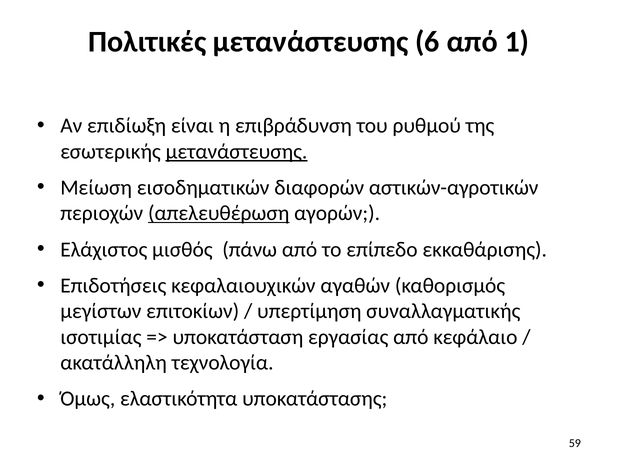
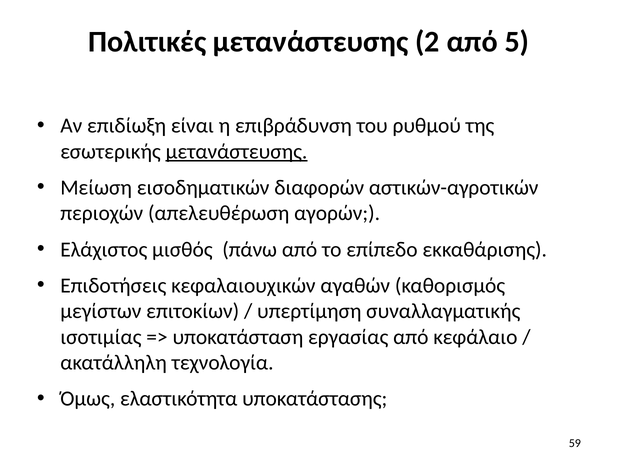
6: 6 -> 2 (427, 42)
1: 1 -> 5 (517, 42)
απελευθέρωση underline: present -> none (219, 213)
